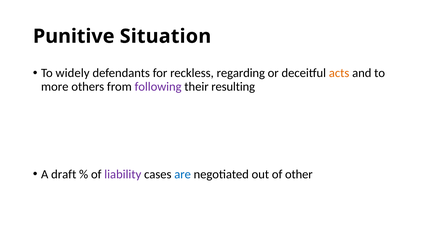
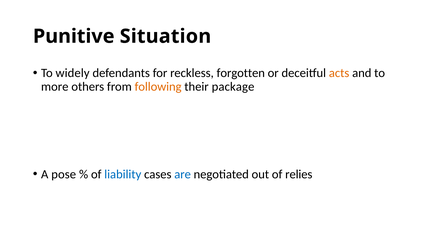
regarding: regarding -> forgotten (241, 73)
following colour: purple -> orange (158, 87)
resulting: resulting -> package (233, 87)
draft: draft -> pose (64, 174)
liability colour: purple -> blue (123, 174)
other: other -> relies (299, 174)
